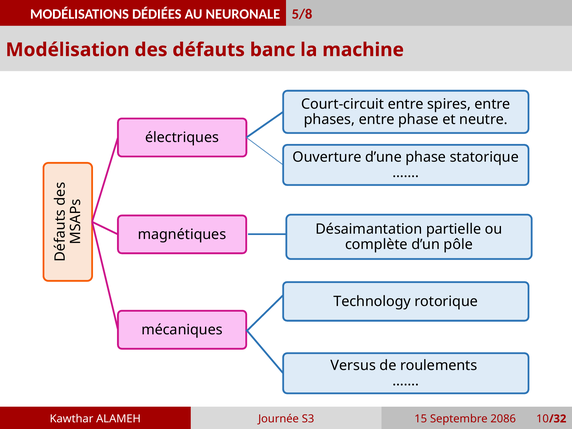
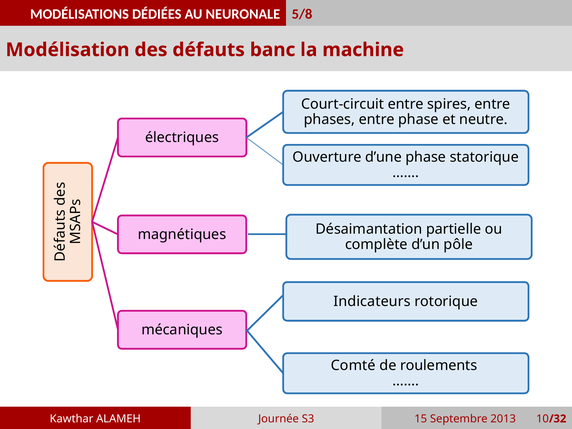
Technology: Technology -> Indicateurs (372, 301)
Versus: Versus -> Comté (353, 365)
2086: 2086 -> 2013 (503, 419)
